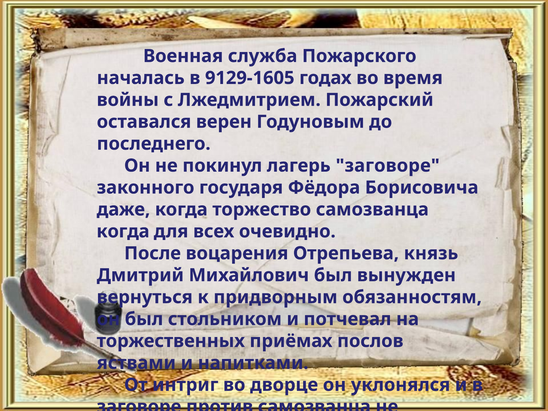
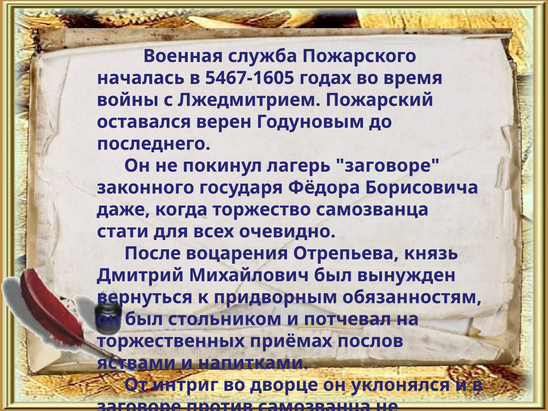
9129-1605: 9129-1605 -> 5467-1605 (250, 78)
когда: когда -> стати (123, 231)
